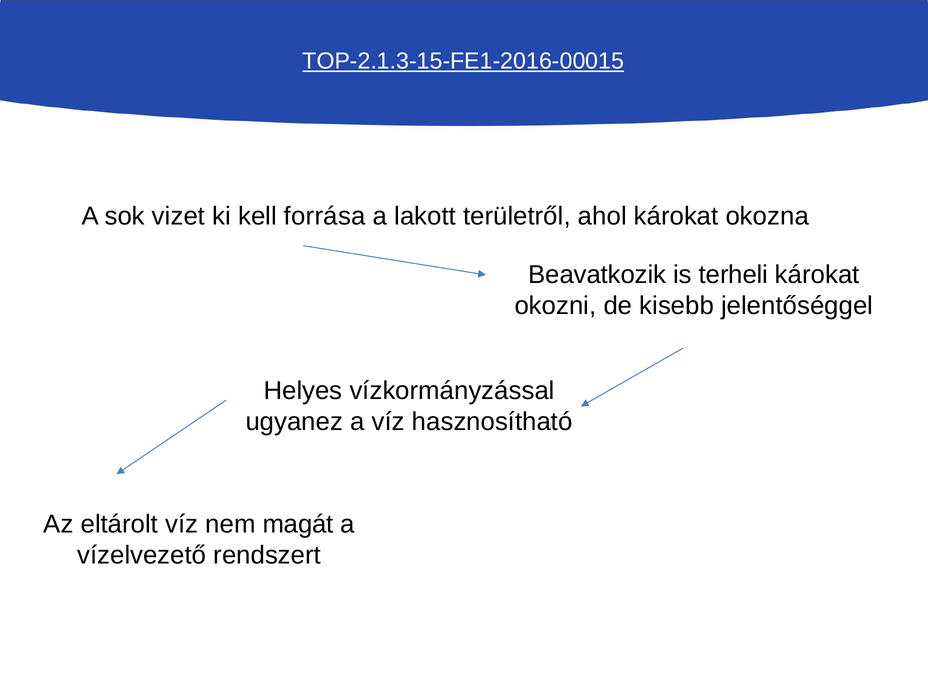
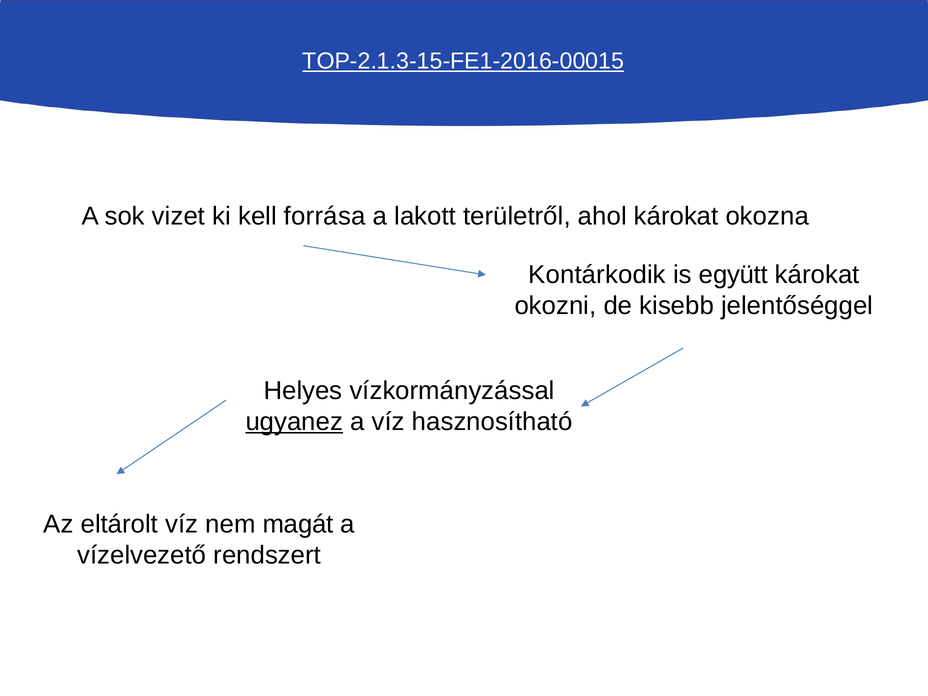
Beavatkozik: Beavatkozik -> Kontárkodik (597, 275)
terheli: terheli -> együtt (734, 275)
ugyanez underline: none -> present (294, 422)
